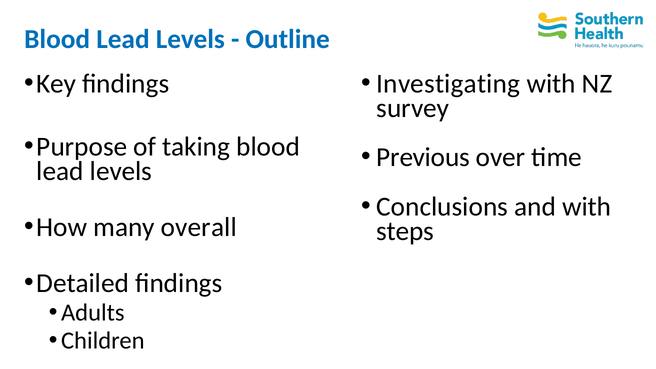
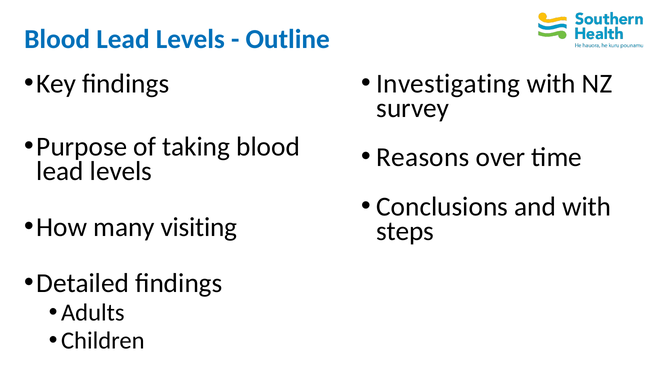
Previous: Previous -> Reasons (423, 157)
overall: overall -> visiting (199, 227)
